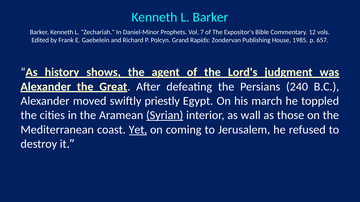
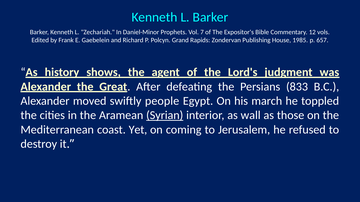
240: 240 -> 833 (297, 87)
priestly: priestly -> people (162, 101)
Yet underline: present -> none (138, 130)
